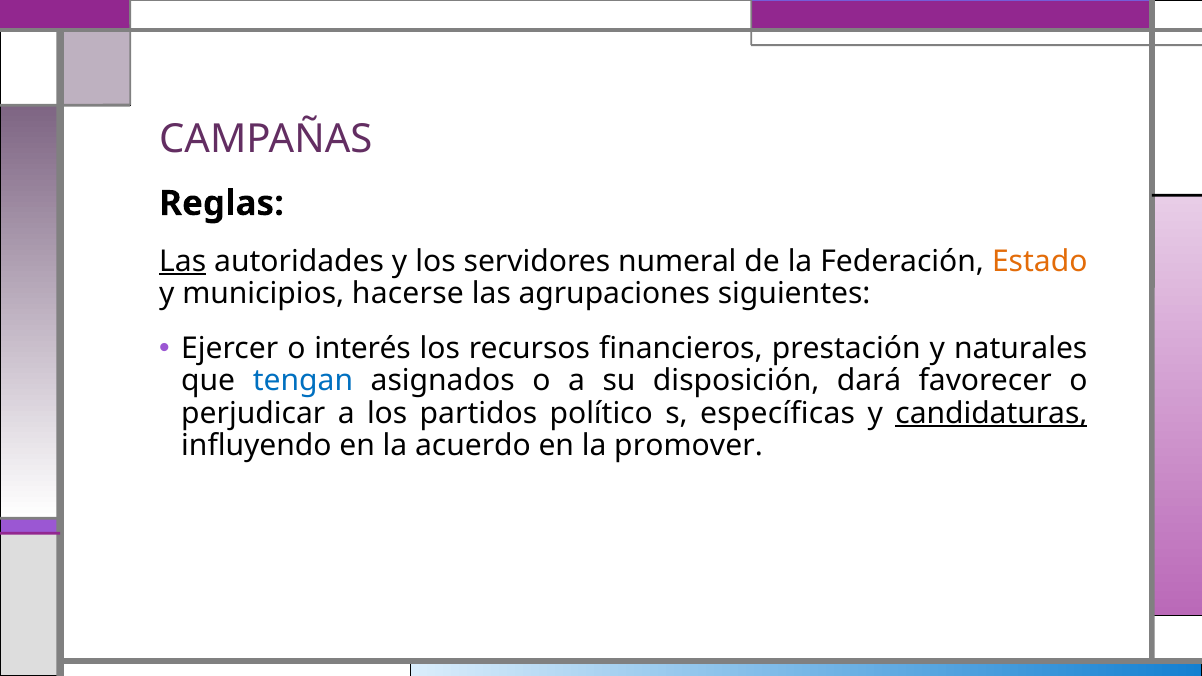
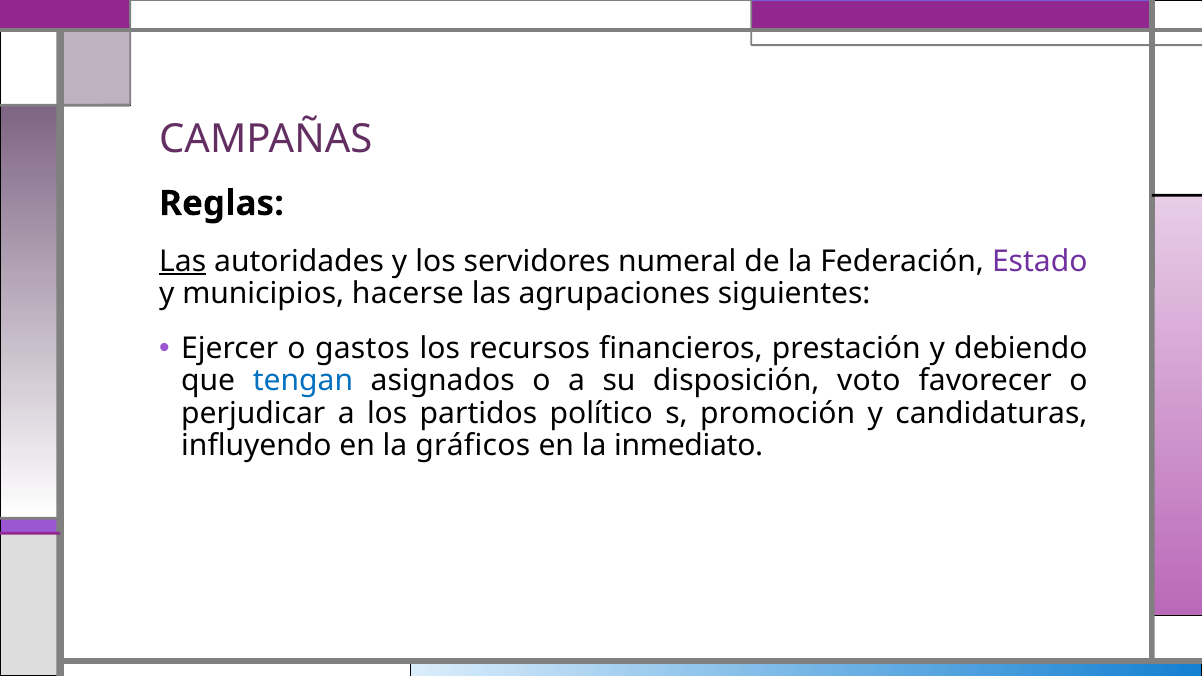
Estado colour: orange -> purple (1040, 261)
interés: interés -> gastos (362, 349)
naturales: naturales -> debiendo (1021, 349)
dará: dará -> voto (869, 381)
específicas: específicas -> promoción (778, 414)
candidaturas underline: present -> none (991, 414)
acuerdo: acuerdo -> gráficos (473, 446)
promover: promover -> inmediato (689, 446)
